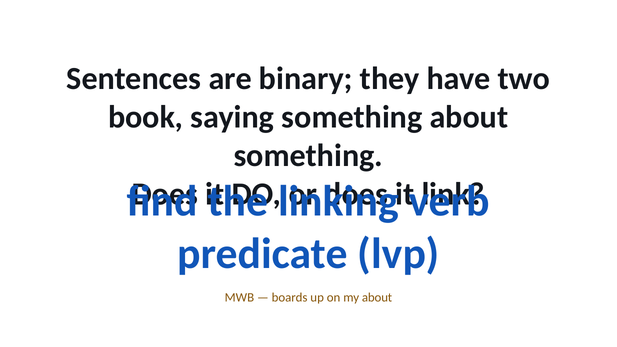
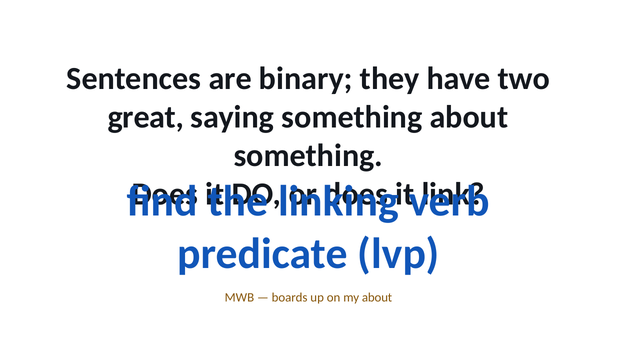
book: book -> great (146, 117)
